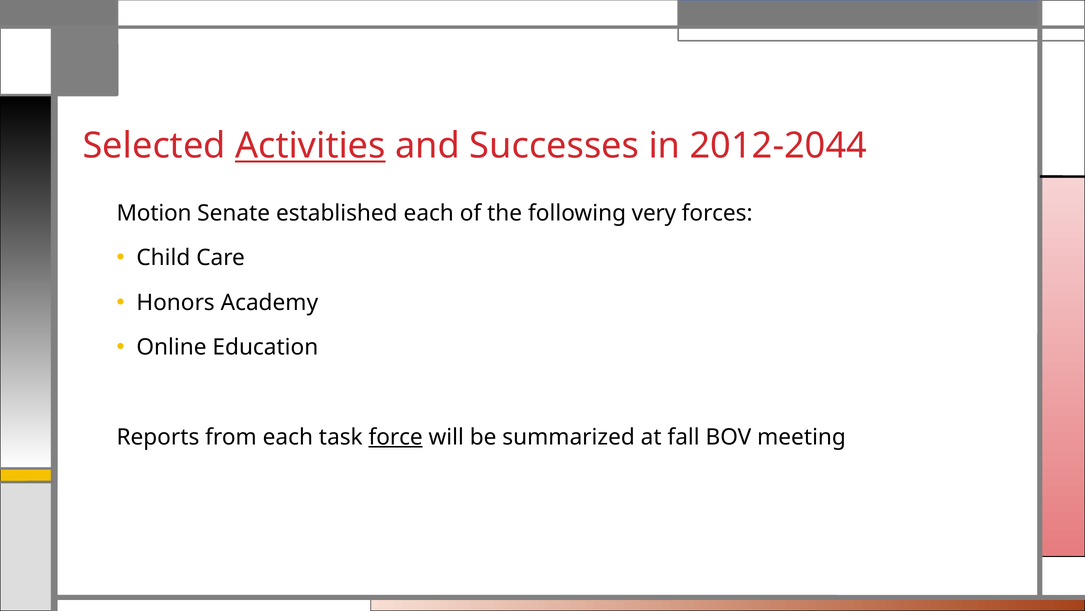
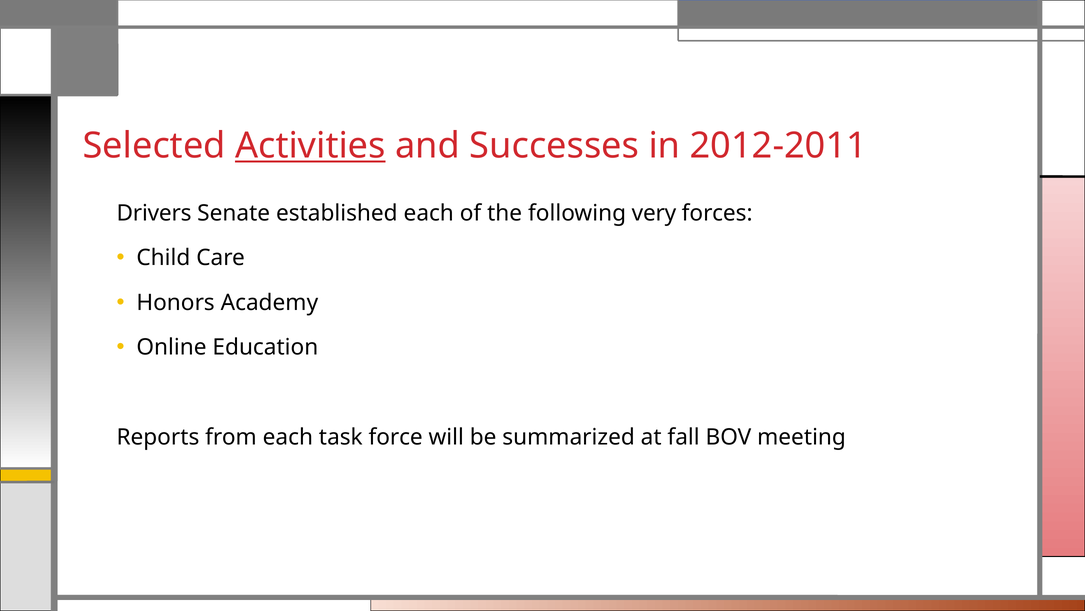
2012-2044: 2012-2044 -> 2012-2011 (778, 146)
Motion: Motion -> Drivers (154, 213)
force underline: present -> none (396, 437)
